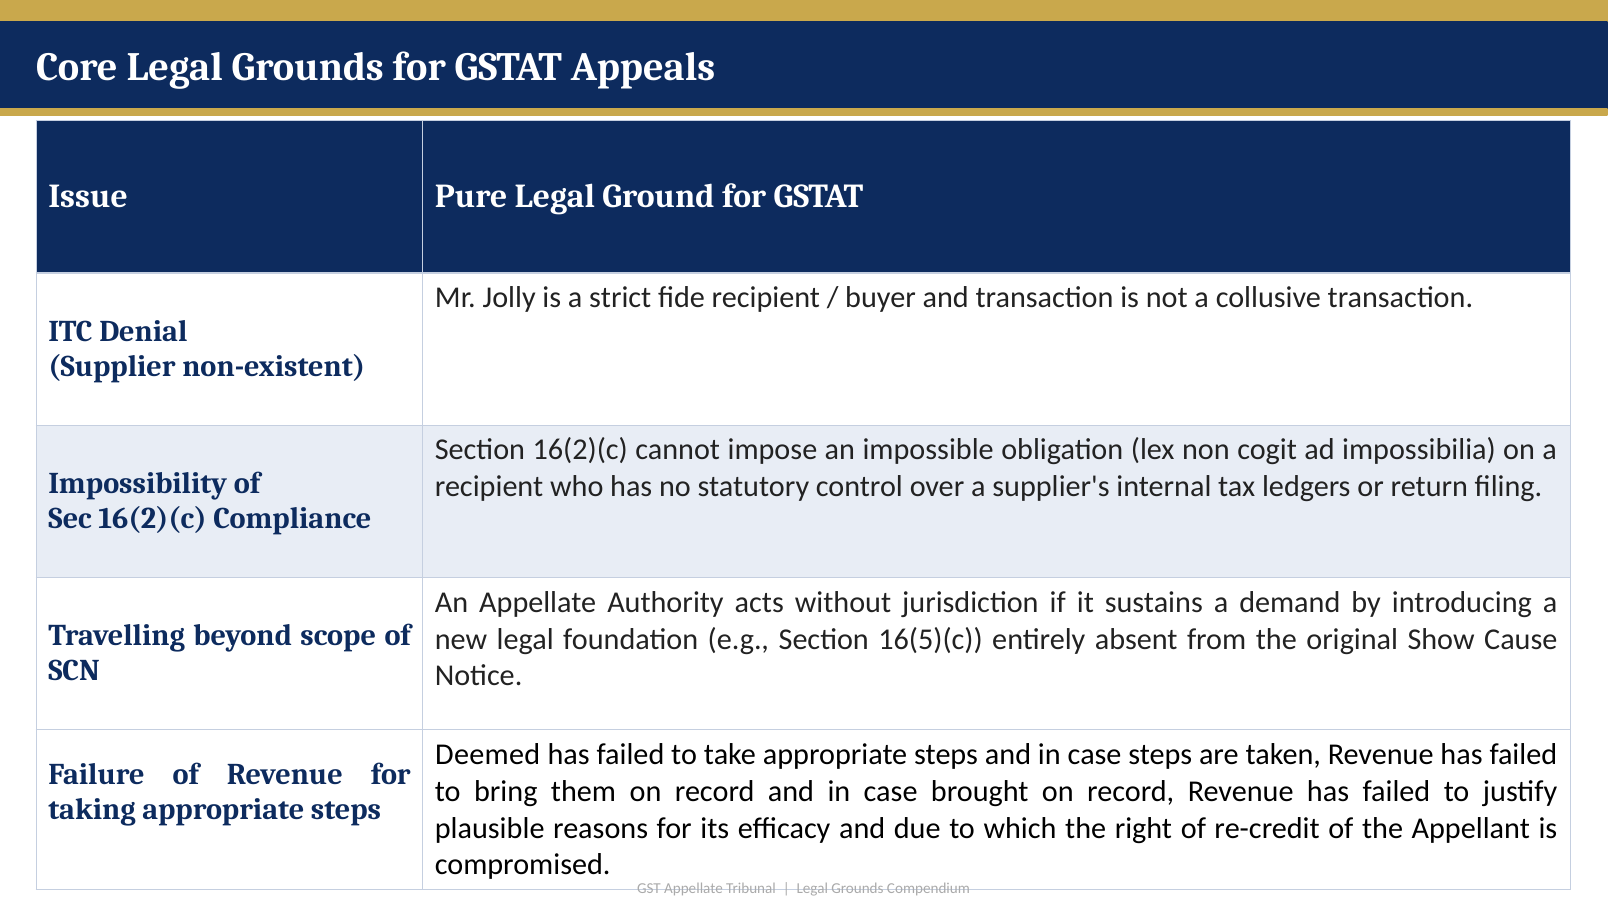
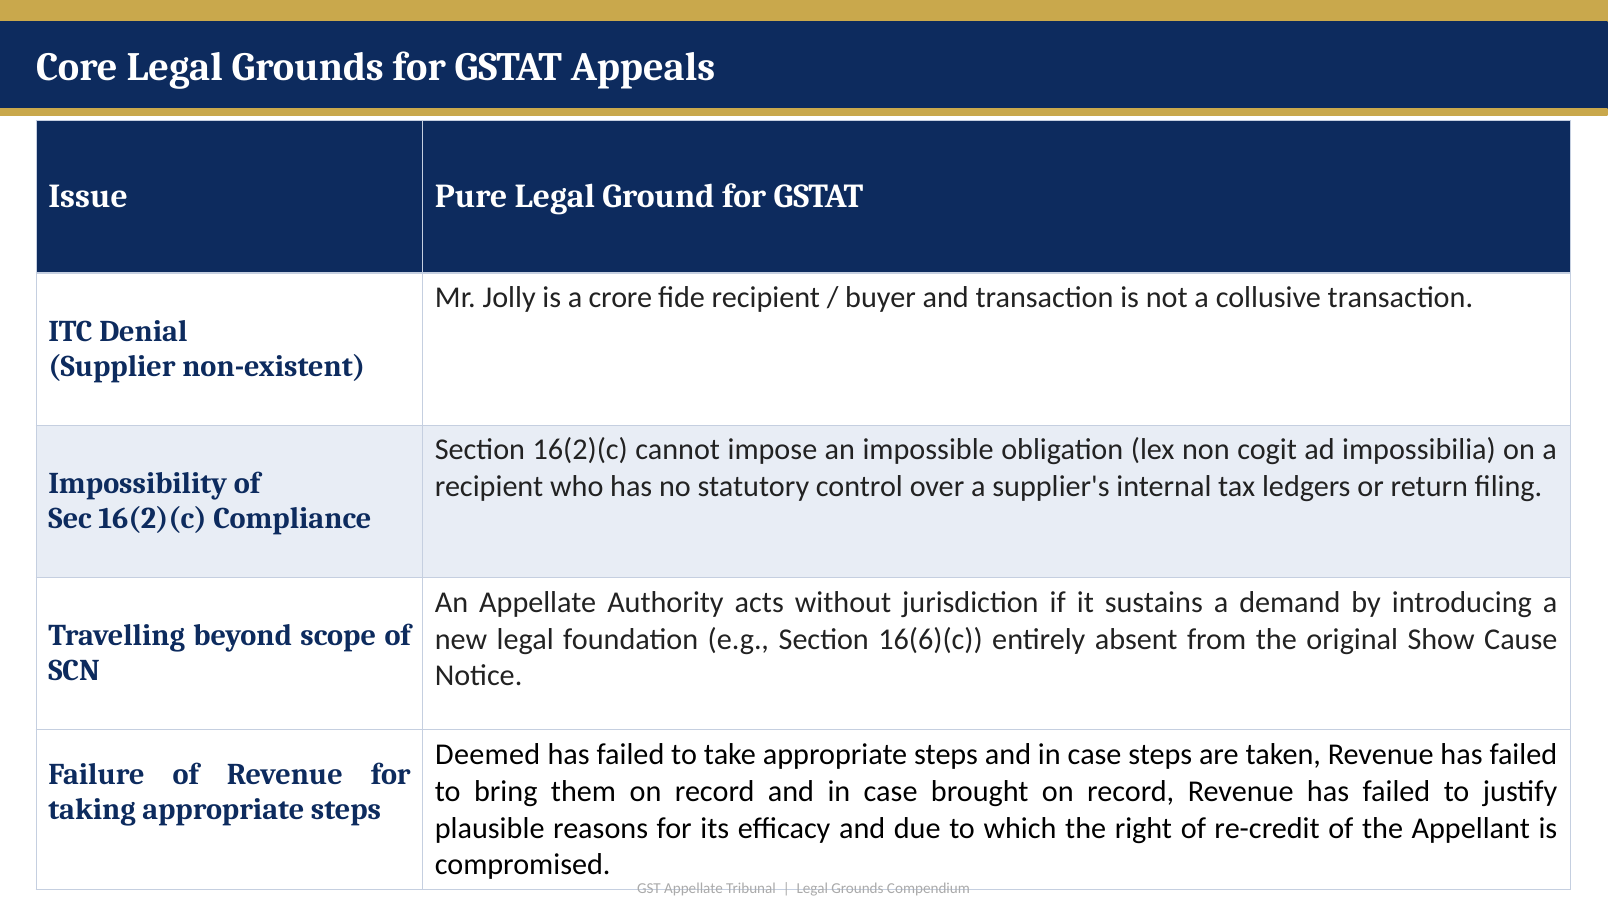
strict: strict -> crore (620, 298)
16(5)(c: 16(5)(c -> 16(6)(c (931, 639)
